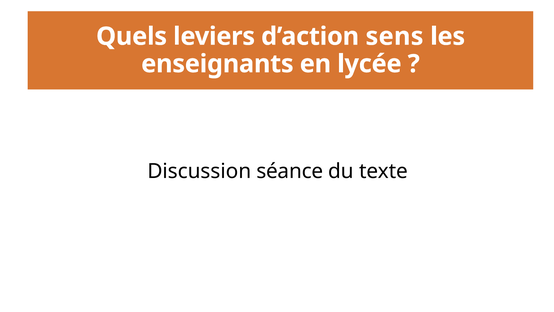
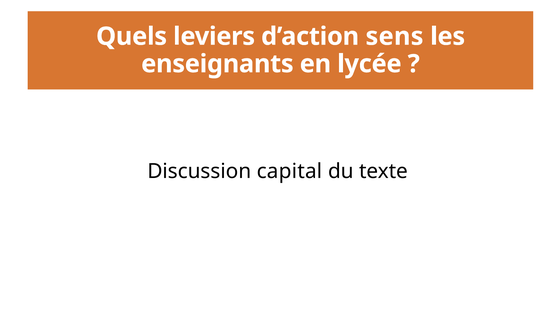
séance: séance -> capital (290, 171)
